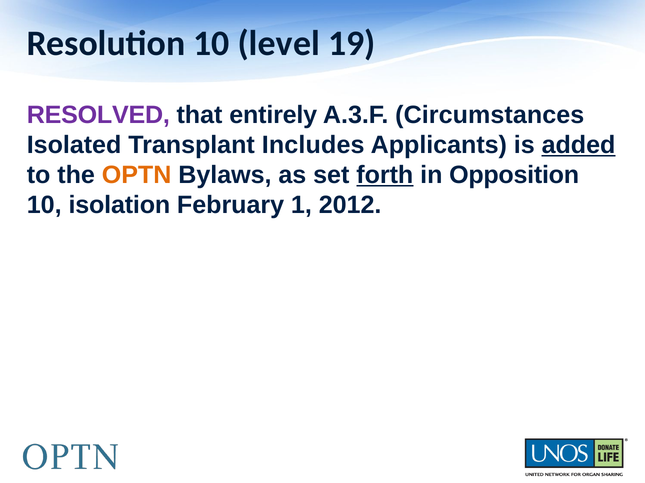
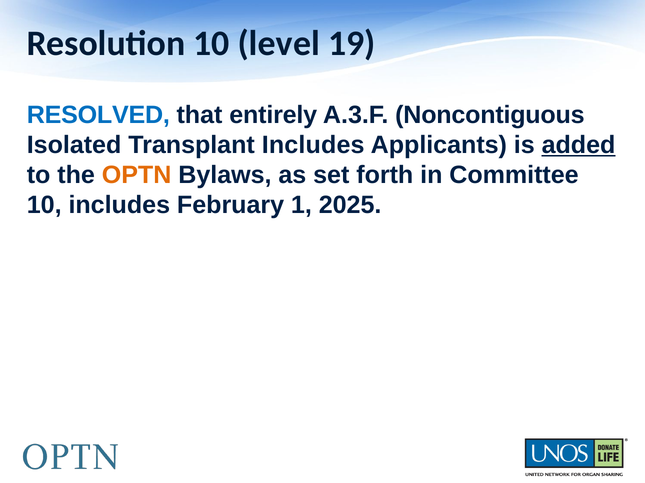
RESOLVED colour: purple -> blue (98, 115)
Circumstances: Circumstances -> Noncontiguous (490, 115)
forth underline: present -> none (385, 175)
Opposition: Opposition -> Committee (514, 175)
10 isolation: isolation -> includes (119, 206)
2012: 2012 -> 2025 (350, 206)
